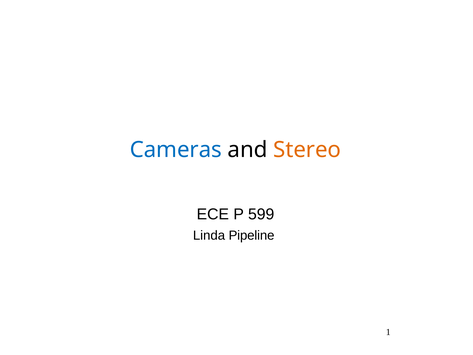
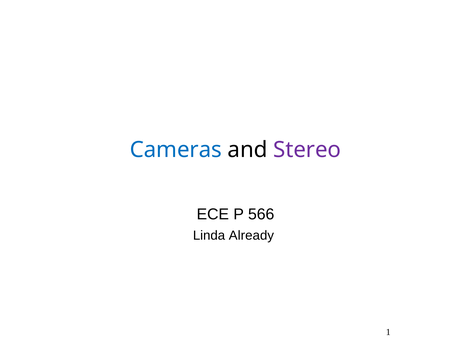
Stereo colour: orange -> purple (307, 150)
599: 599 -> 566 (261, 214)
Pipeline: Pipeline -> Already (251, 235)
